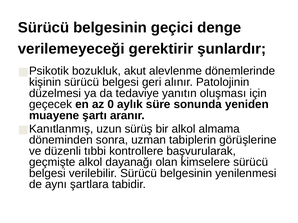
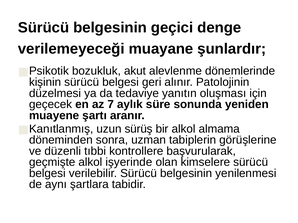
gerektirir: gerektirir -> muayane (161, 49)
0: 0 -> 7 (111, 105)
dayanağı: dayanağı -> işyerinde (129, 163)
